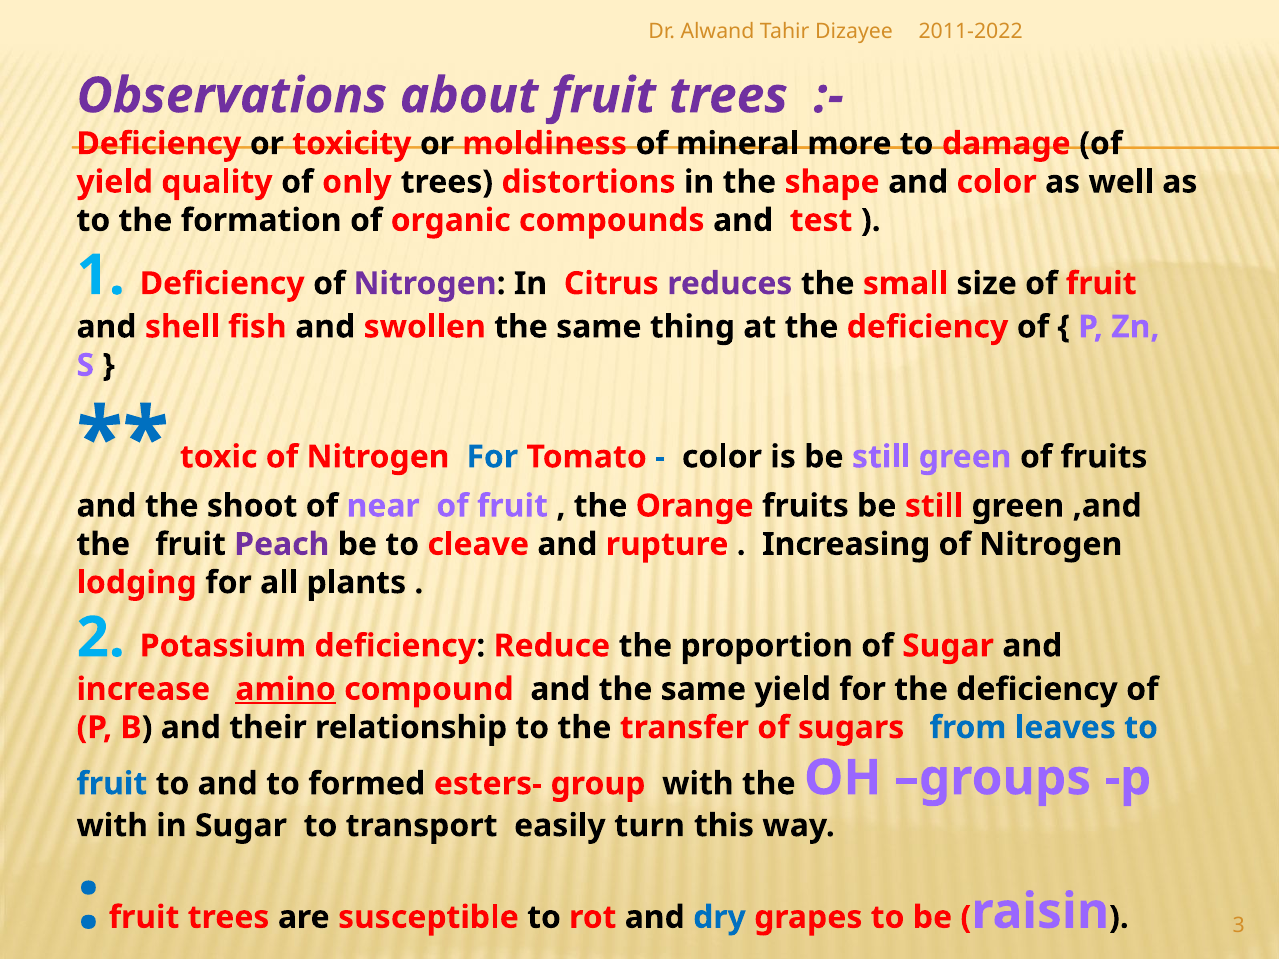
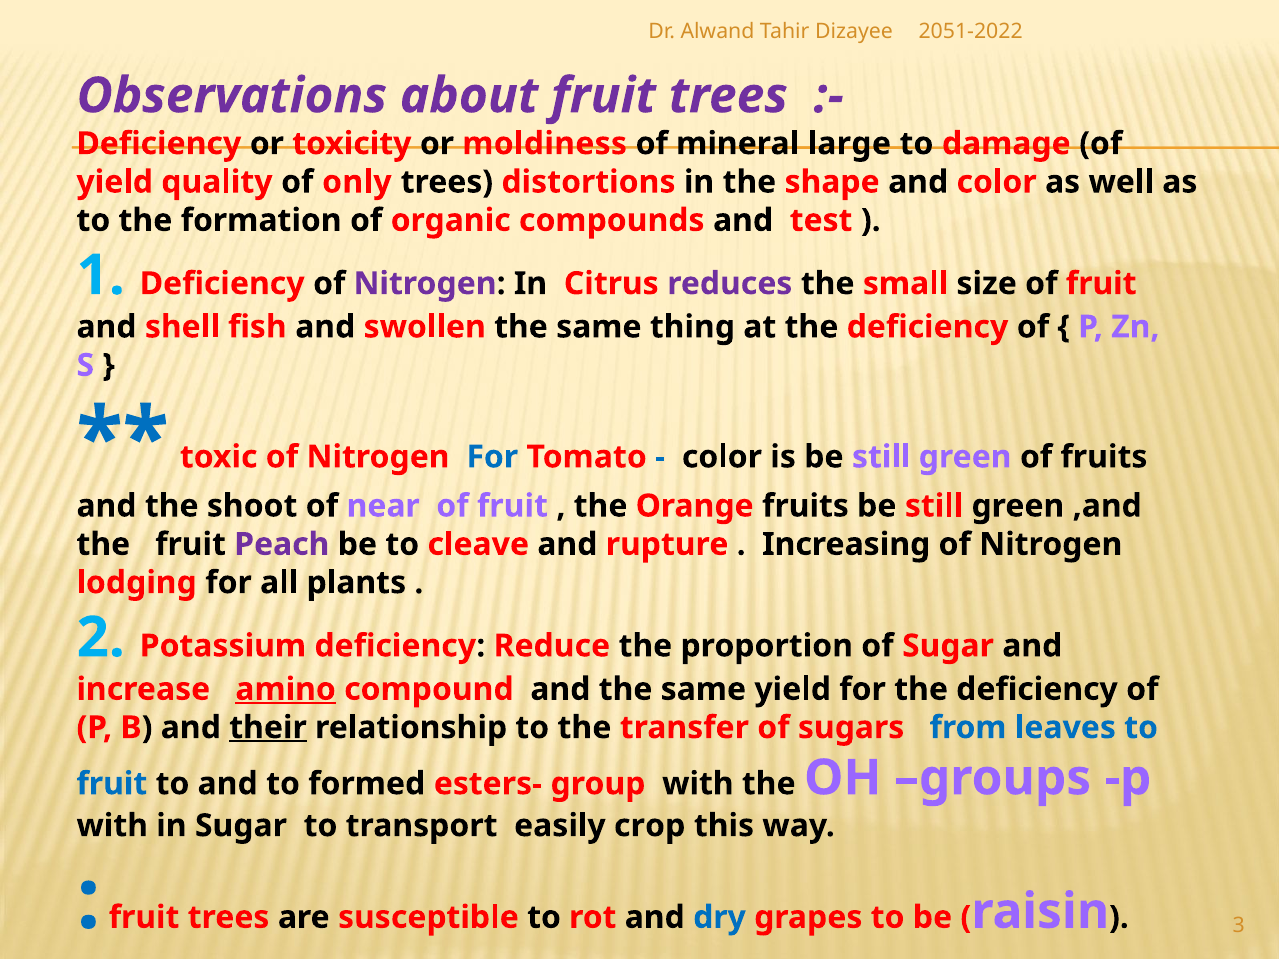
2011-2022: 2011-2022 -> 2051-2022 (971, 31)
more: more -> large (849, 144)
their underline: none -> present (268, 728)
turn: turn -> crop (650, 826)
